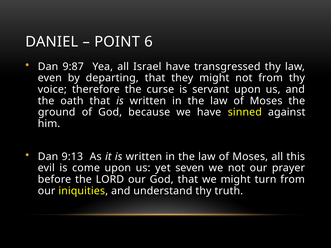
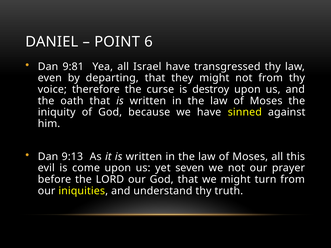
9:87: 9:87 -> 9:81 (73, 67)
servant: servant -> destroy (211, 89)
ground: ground -> iniquity (57, 112)
